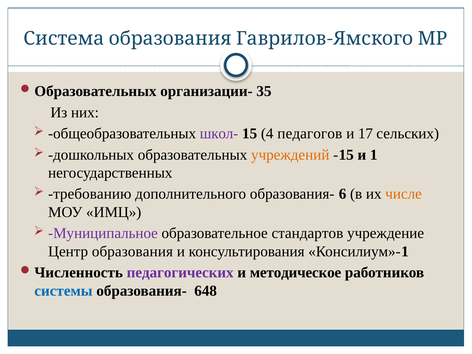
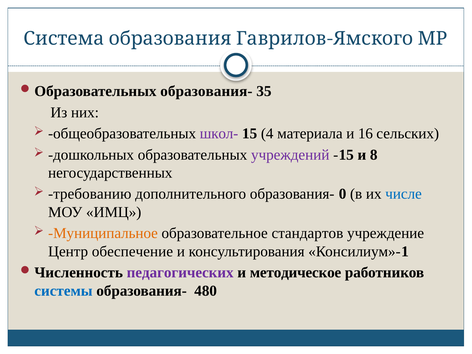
организации-: организации- -> образования- (206, 91)
педагогов: педагогов -> материала (310, 134)
17: 17 -> 16 (365, 134)
учреждений colour: orange -> purple (290, 155)
1: 1 -> 8 (374, 155)
6: 6 -> 0 (343, 194)
числе colour: orange -> blue (404, 194)
Муниципальное colour: purple -> orange (103, 233)
образования: образования -> обеспечение (132, 251)
648: 648 -> 480 (206, 291)
